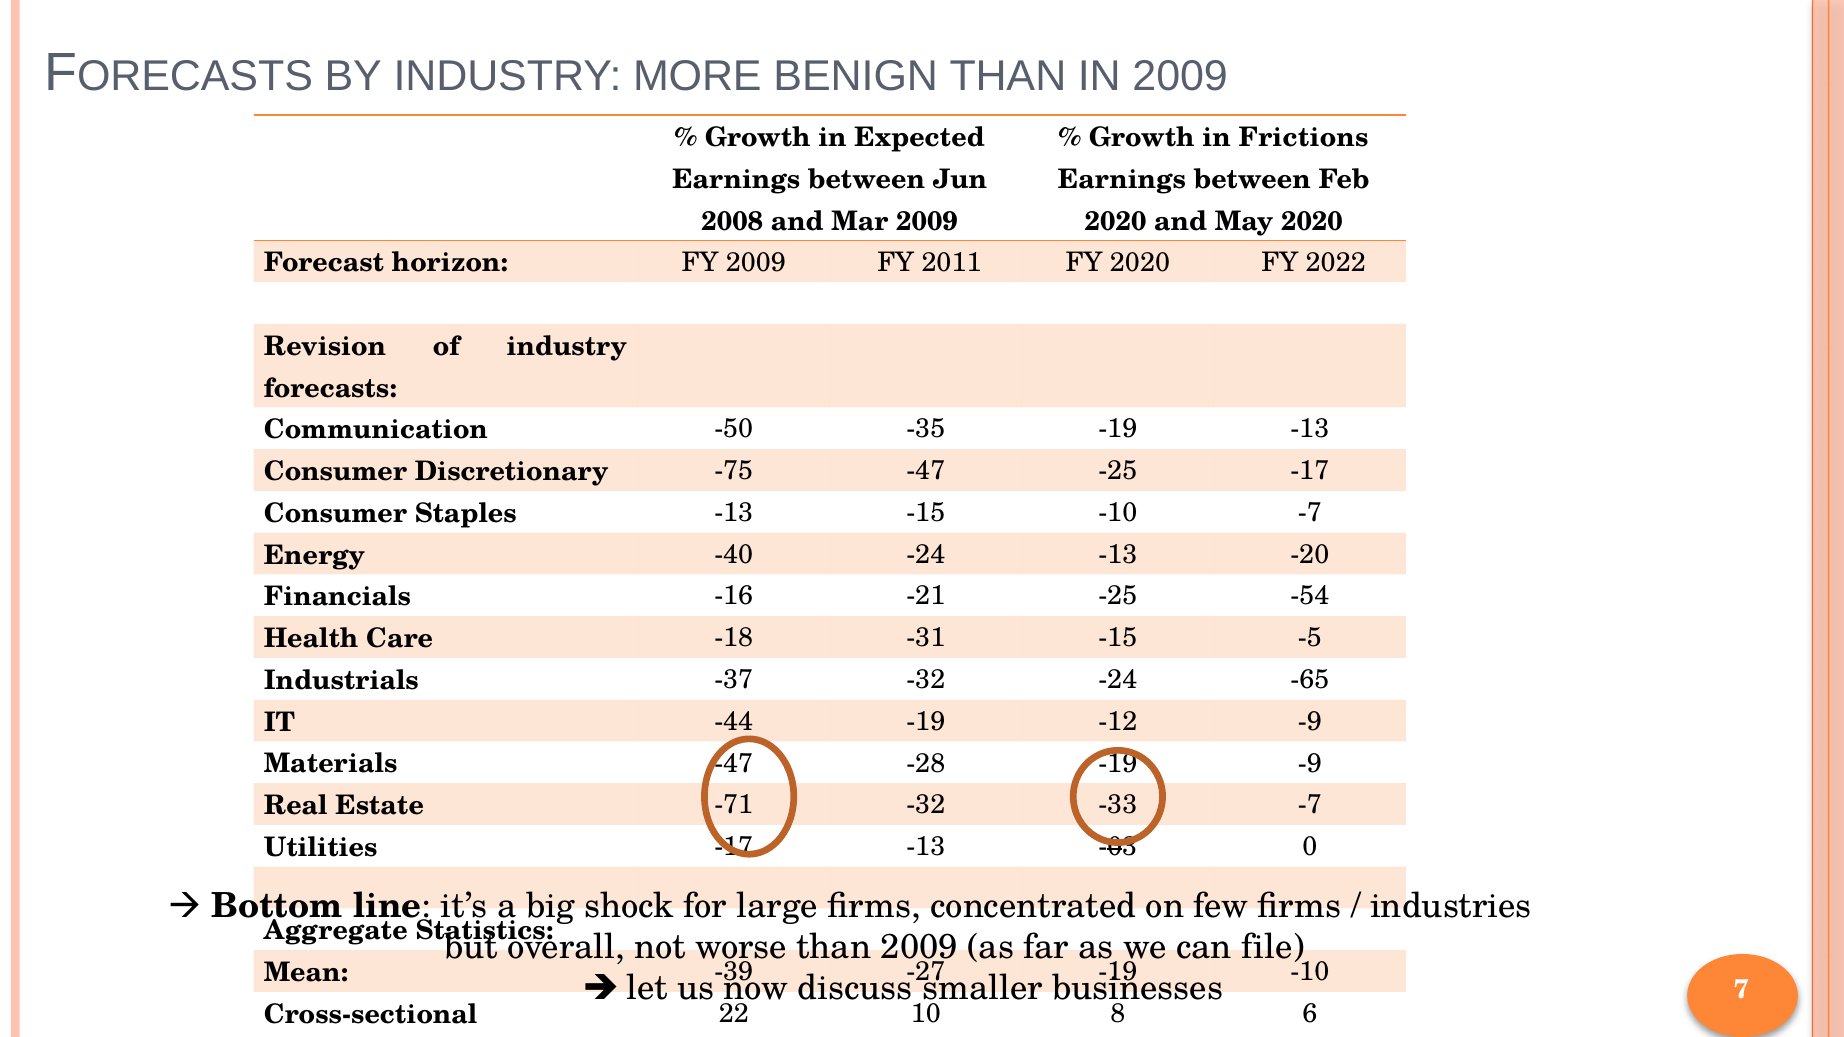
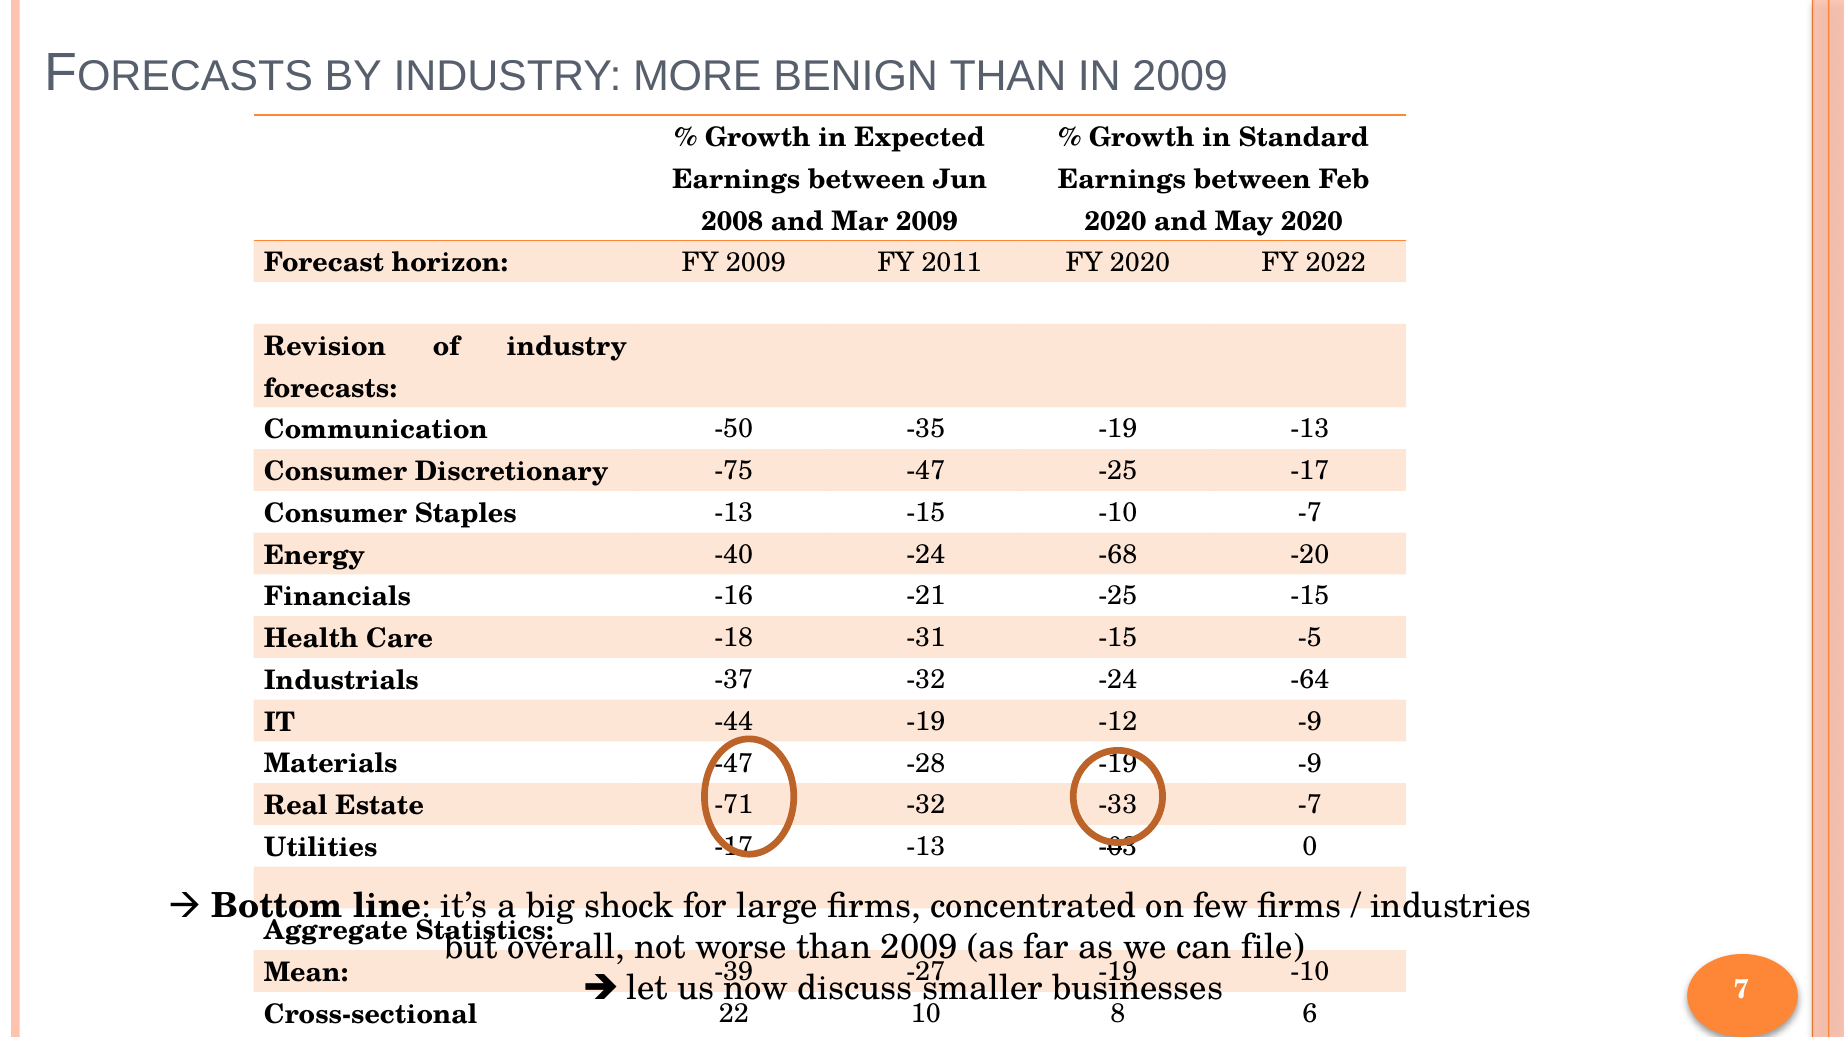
Frictions: Frictions -> Standard (1304, 138)
-24 -13: -13 -> -68 (1118, 555)
-25 -54: -54 -> -15 (1310, 596)
-65: -65 -> -64 (1310, 680)
